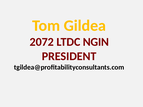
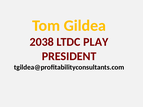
2072: 2072 -> 2038 (42, 42)
NGIN: NGIN -> PLAY (96, 42)
